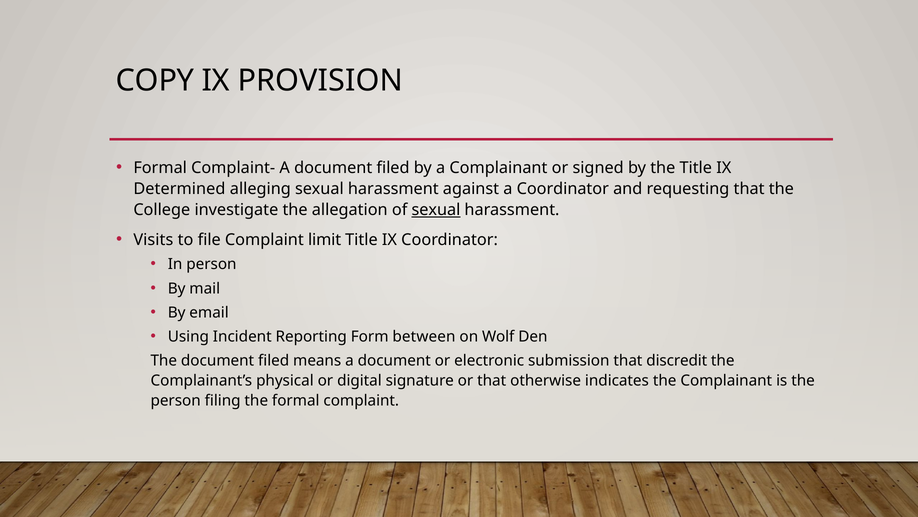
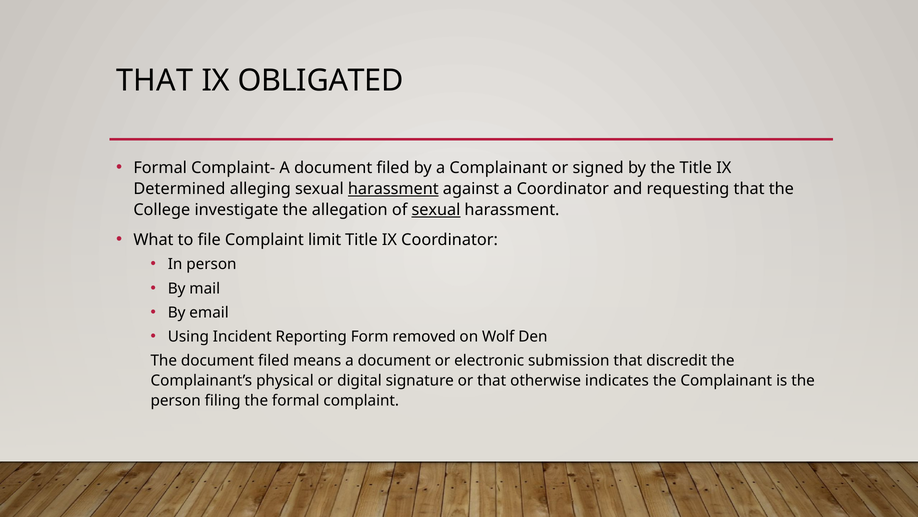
COPY: COPY -> THAT (155, 80)
PROVISION: PROVISION -> OBLIGATED (321, 80)
harassment underline: none -> present (393, 189)
Visits: Visits -> What (153, 239)
between: between -> removed (424, 336)
